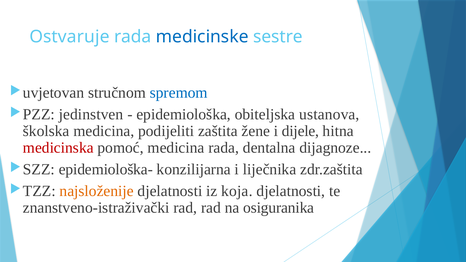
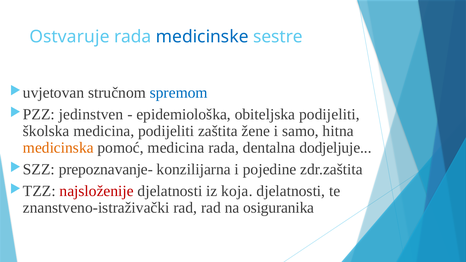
obiteljska ustanova: ustanova -> podijeliti (329, 114)
dijele: dijele -> samo (300, 131)
medicinska colour: red -> orange (58, 148)
dijagnoze: dijagnoze -> dodjeljuje (335, 148)
epidemiološka-: epidemiološka- -> prepoznavanje- (106, 169)
liječnika: liječnika -> pojedine (270, 169)
najsloženije colour: orange -> red (97, 191)
